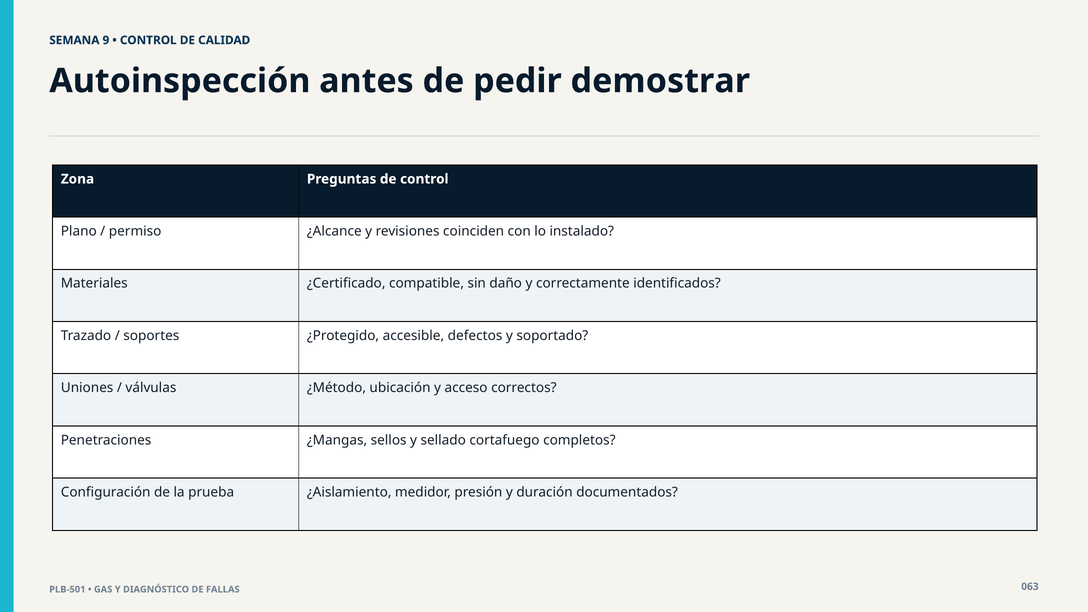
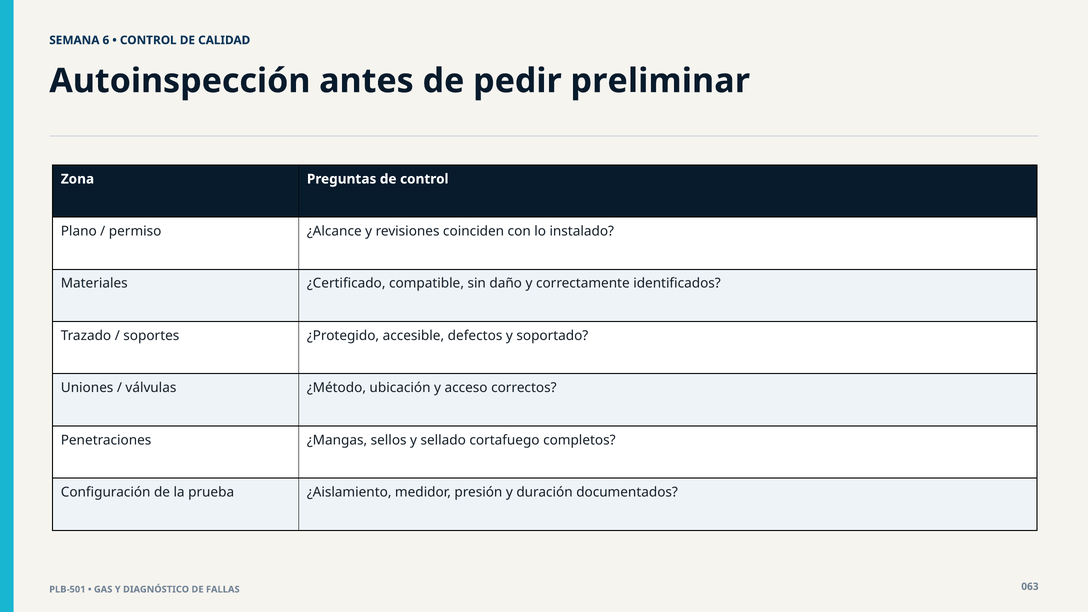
9: 9 -> 6 (106, 40)
demostrar: demostrar -> preliminar (660, 81)
